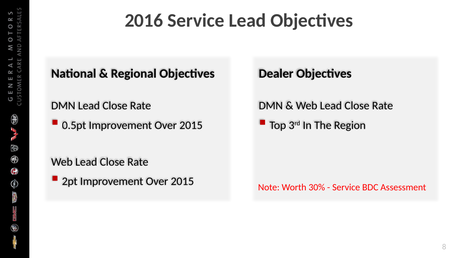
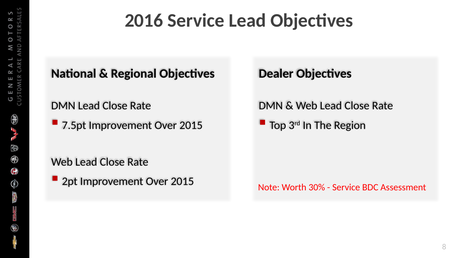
0.5pt: 0.5pt -> 7.5pt (74, 125)
